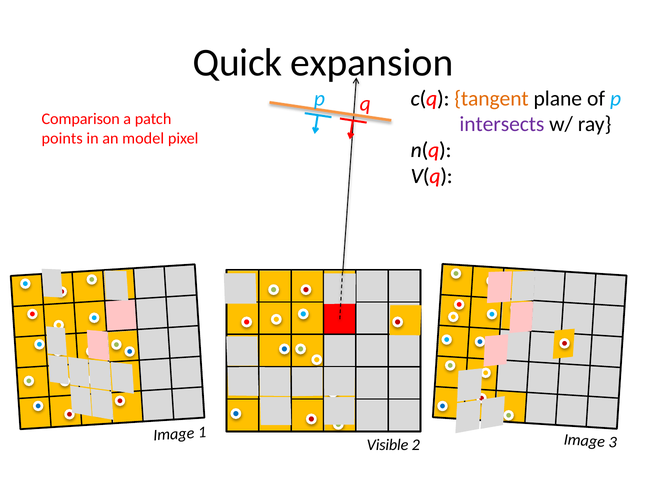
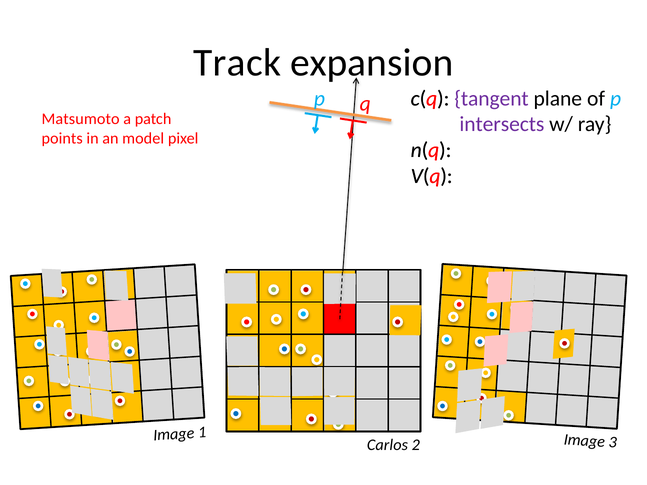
Quick: Quick -> Track (237, 63)
tangent colour: orange -> purple (491, 98)
Comparison: Comparison -> Matsumoto (81, 119)
Visible: Visible -> Carlos (387, 445)
